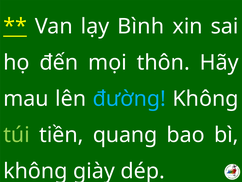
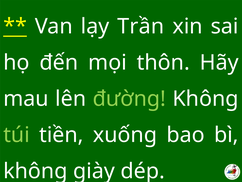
Bình: Bình -> Trần (141, 26)
đường colour: light blue -> light green (129, 99)
quang: quang -> xuống (125, 135)
